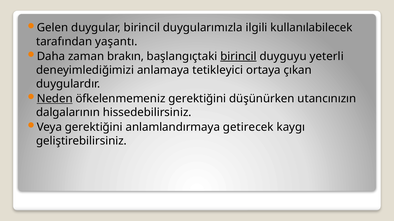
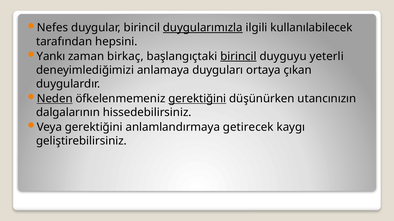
Gelen: Gelen -> Nefes (52, 28)
duygularımızla underline: none -> present (203, 28)
yaşantı: yaşantı -> hepsini (116, 42)
Daha: Daha -> Yankı (51, 56)
brakın: brakın -> birkaç (125, 56)
tetikleyici: tetikleyici -> duyguları (218, 70)
gerektiğini underline: none -> present (197, 99)
